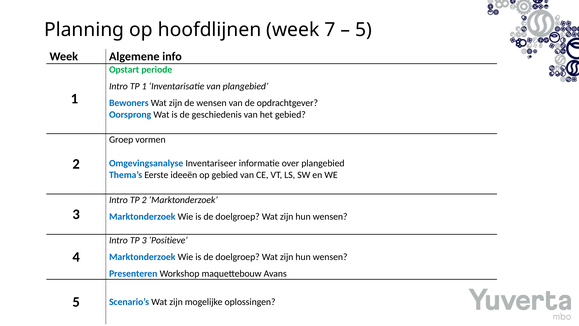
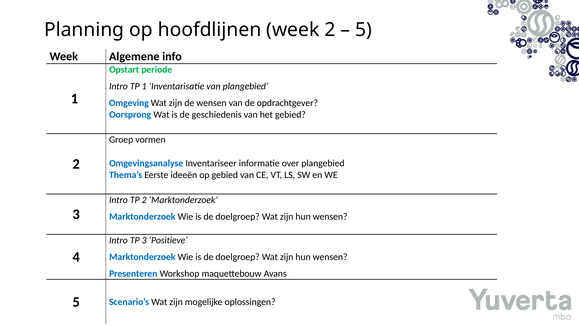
week 7: 7 -> 2 (330, 30)
Bewoners: Bewoners -> Omgeving (129, 103)
